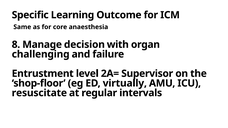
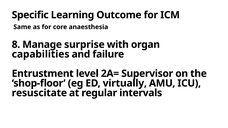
decision: decision -> surprise (84, 45)
challenging: challenging -> capabilities (41, 54)
